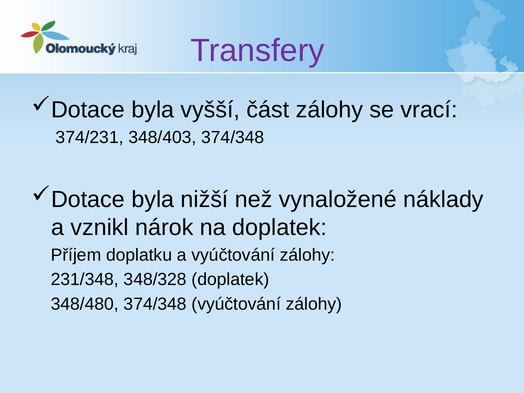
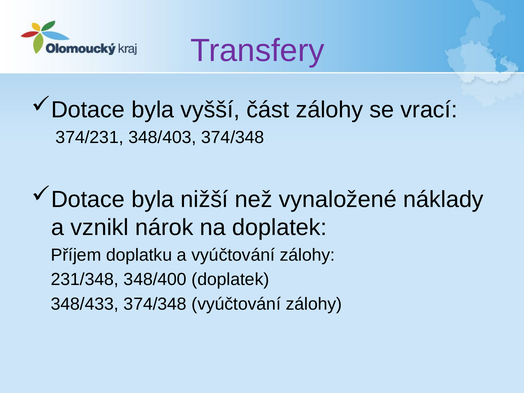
348/328: 348/328 -> 348/400 (155, 280)
348/480: 348/480 -> 348/433 (85, 304)
